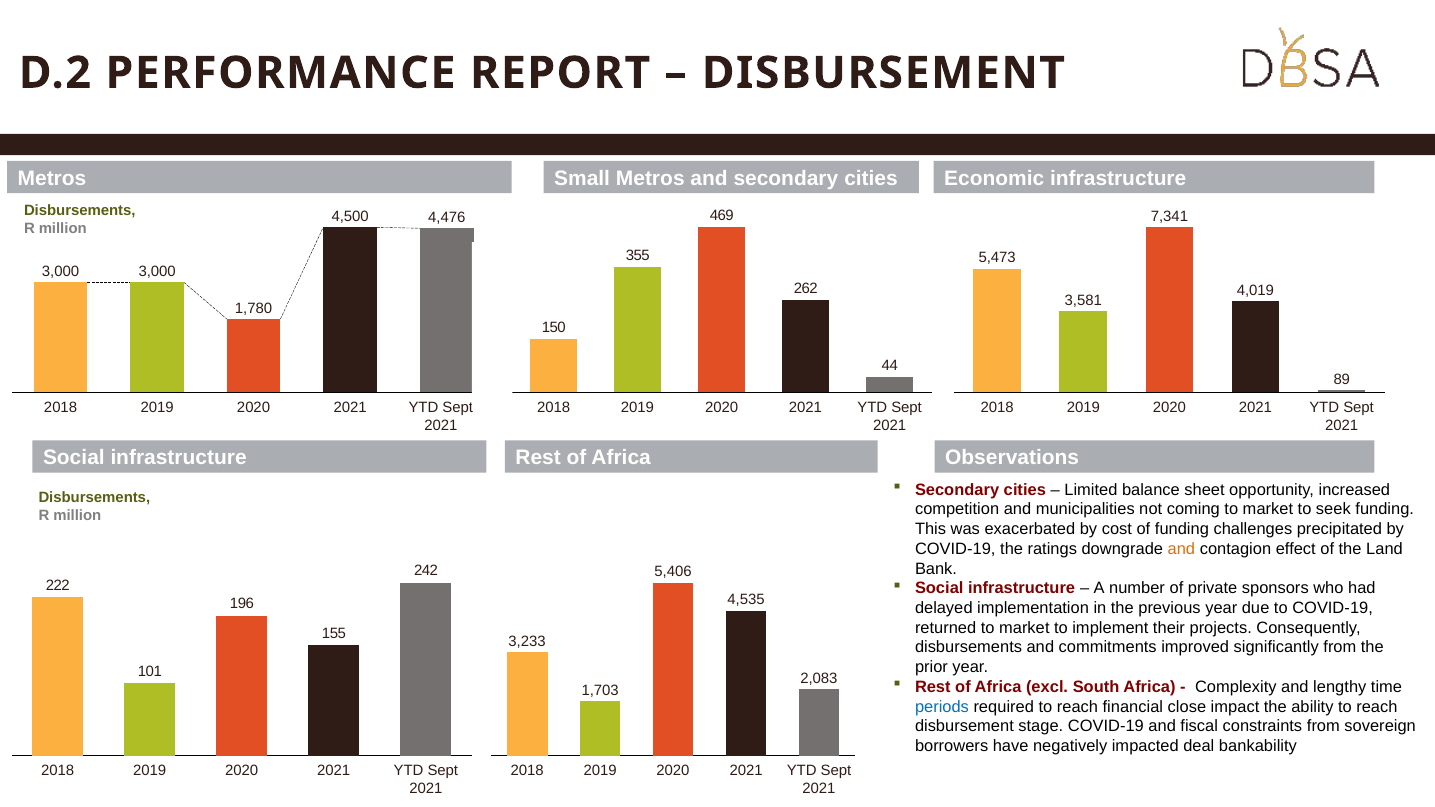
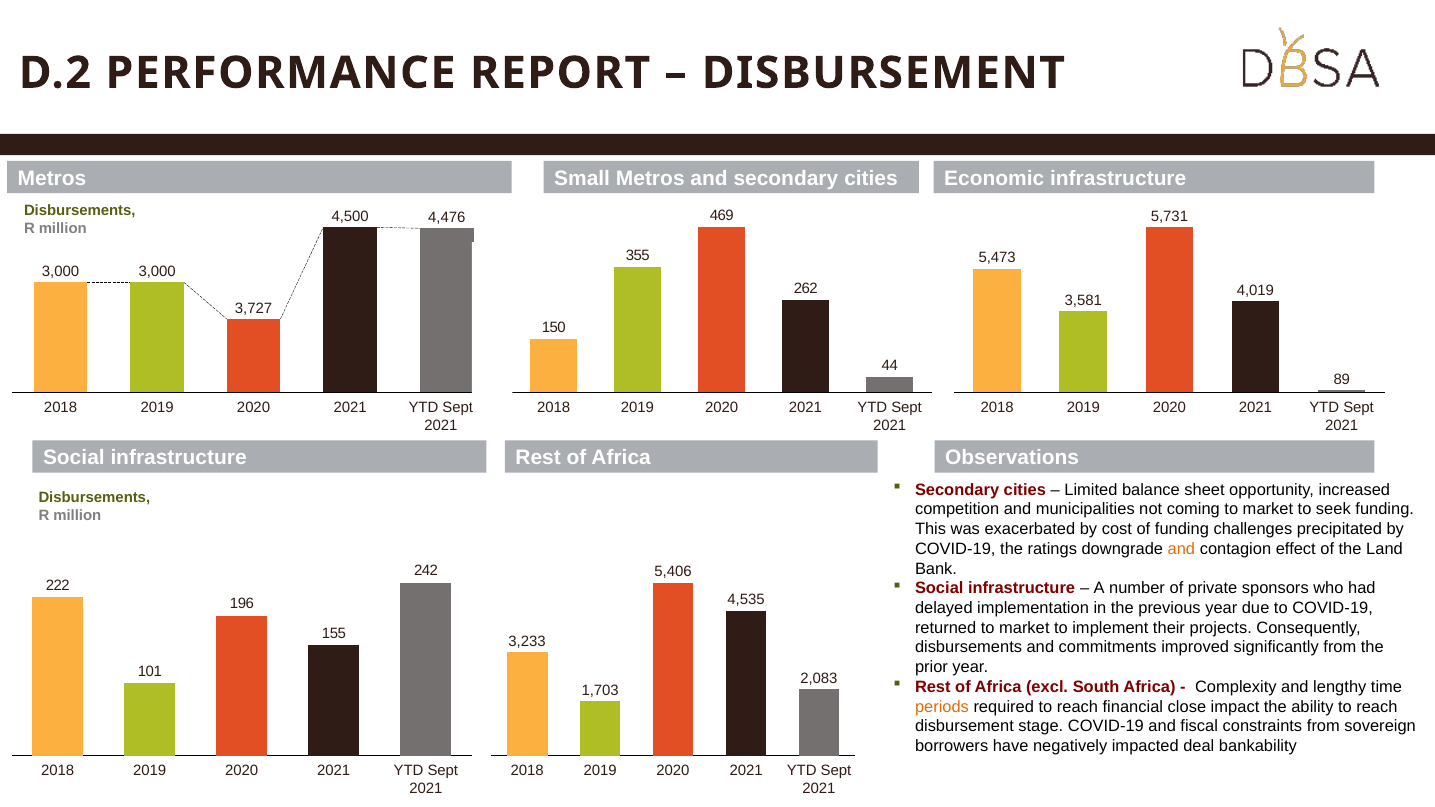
7,341: 7,341 -> 5,731 (1169, 216)
1,780: 1,780 -> 3,727 (254, 308)
periods colour: blue -> orange (942, 707)
